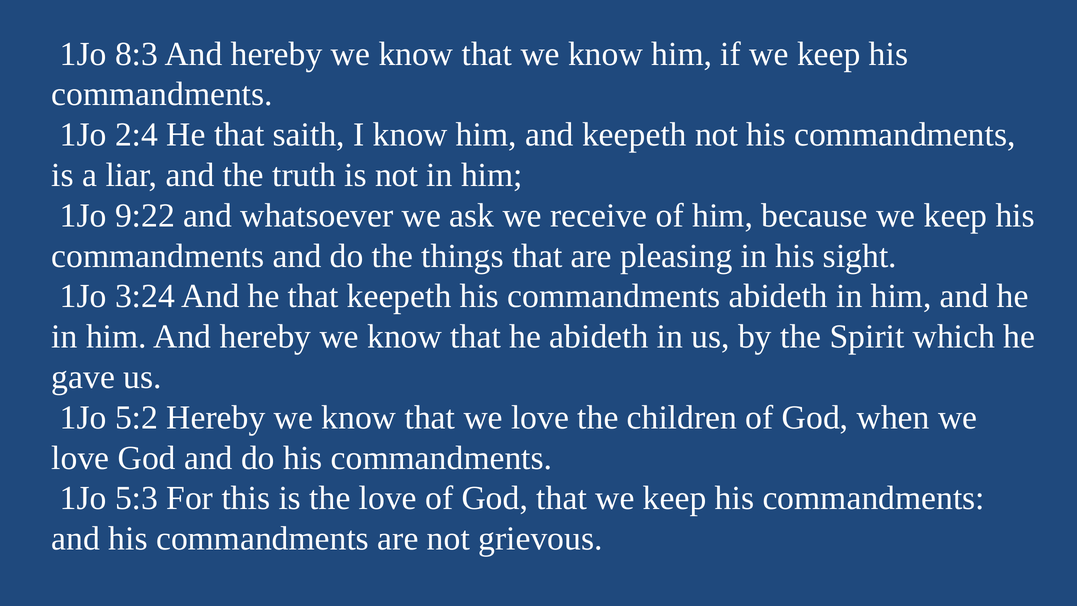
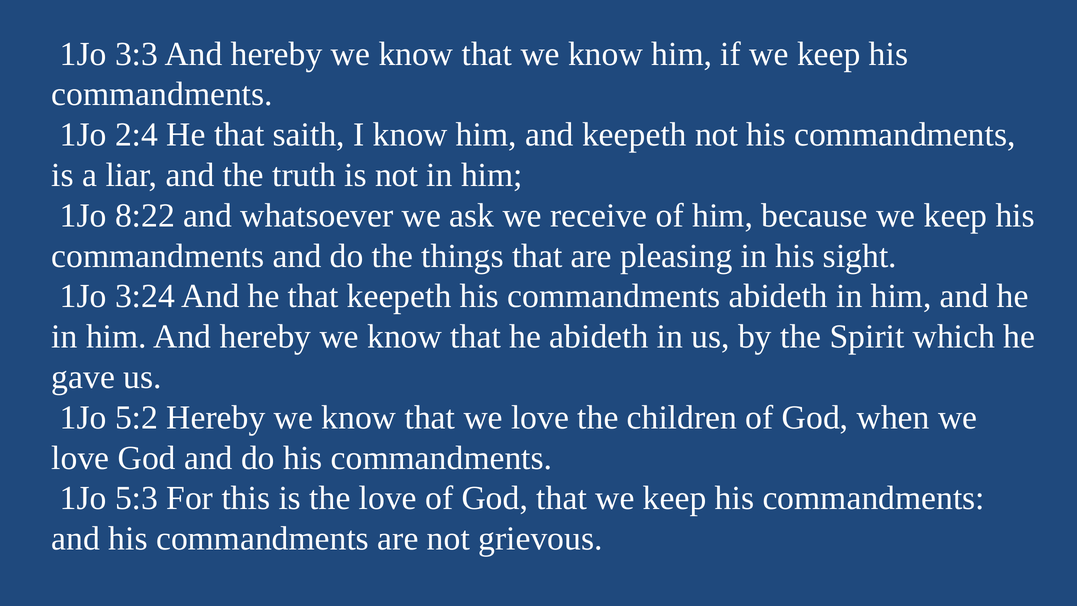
8:3: 8:3 -> 3:3 (137, 54)
9:22: 9:22 -> 8:22 (145, 215)
